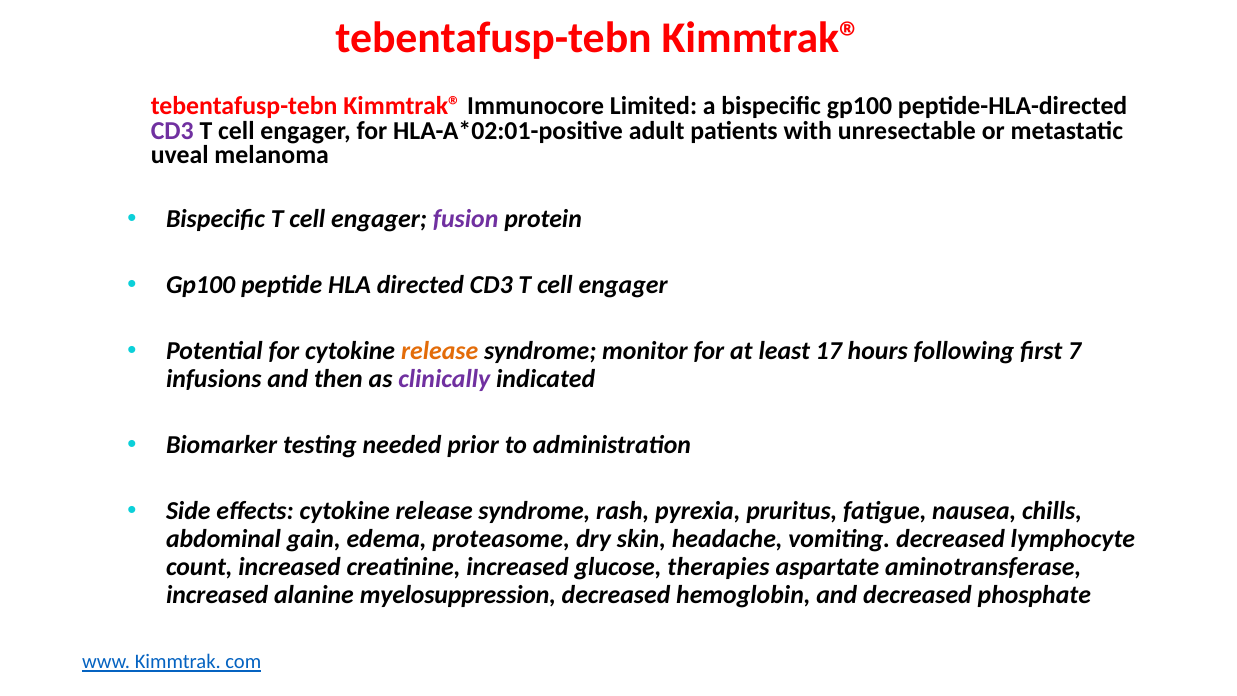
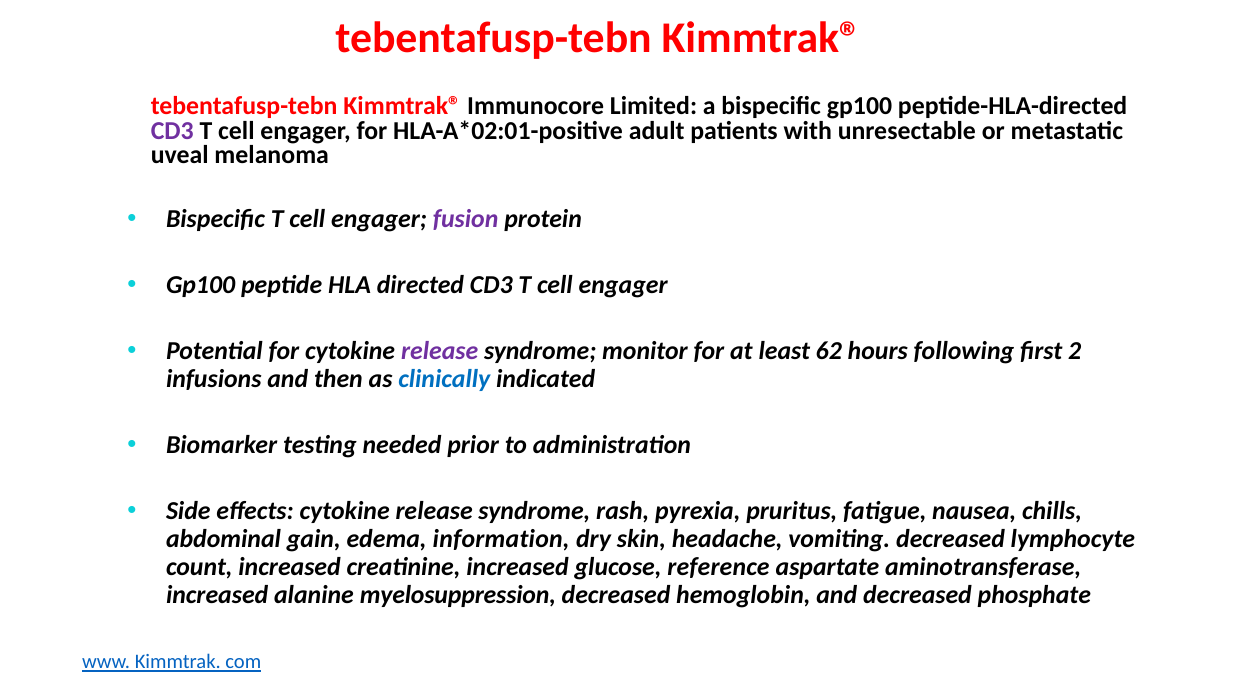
release colour: orange -> purple (440, 351)
17: 17 -> 62 (829, 351)
7: 7 -> 2 (1075, 351)
clinically colour: purple -> blue (444, 379)
proteasome: proteasome -> information (501, 539)
therapies: therapies -> reference (719, 567)
